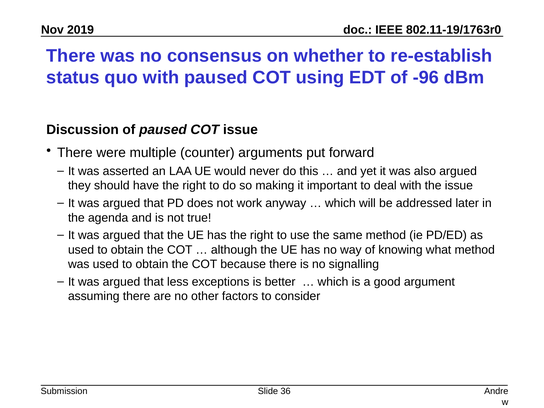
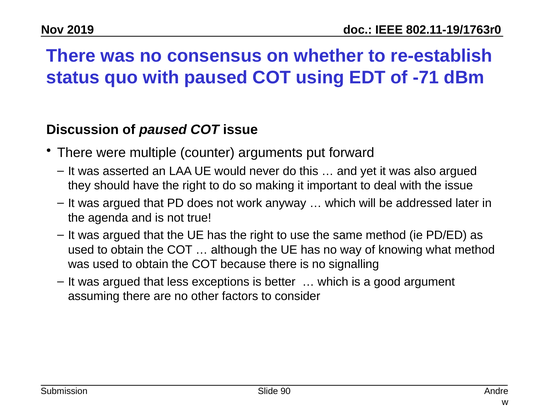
-96: -96 -> -71 (426, 77)
36: 36 -> 90 (286, 391)
